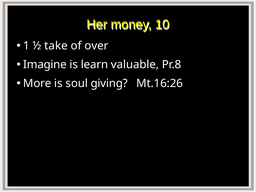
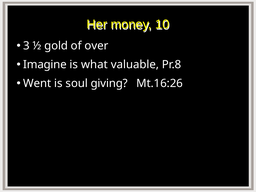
1: 1 -> 3 (26, 46)
take: take -> gold (56, 46)
learn: learn -> what (94, 65)
More: More -> Went (37, 83)
